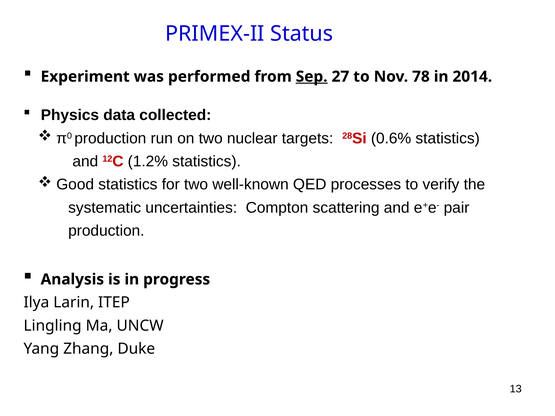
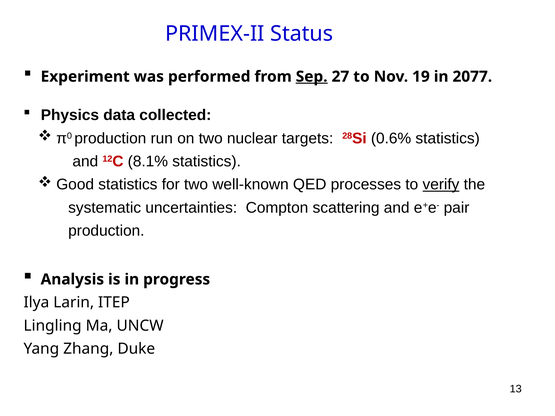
78: 78 -> 19 (421, 77)
2014: 2014 -> 2077 (472, 77)
1.2%: 1.2% -> 8.1% (148, 161)
verify underline: none -> present (441, 185)
